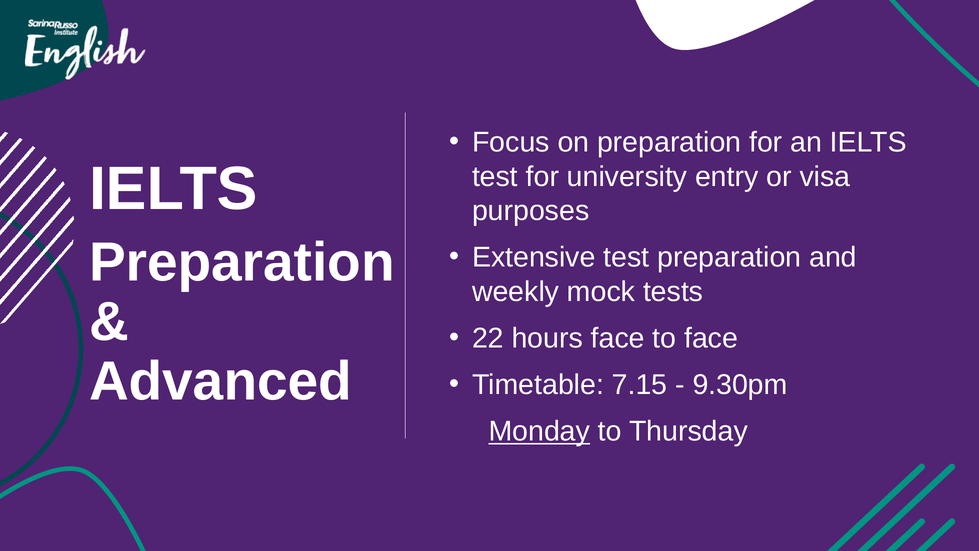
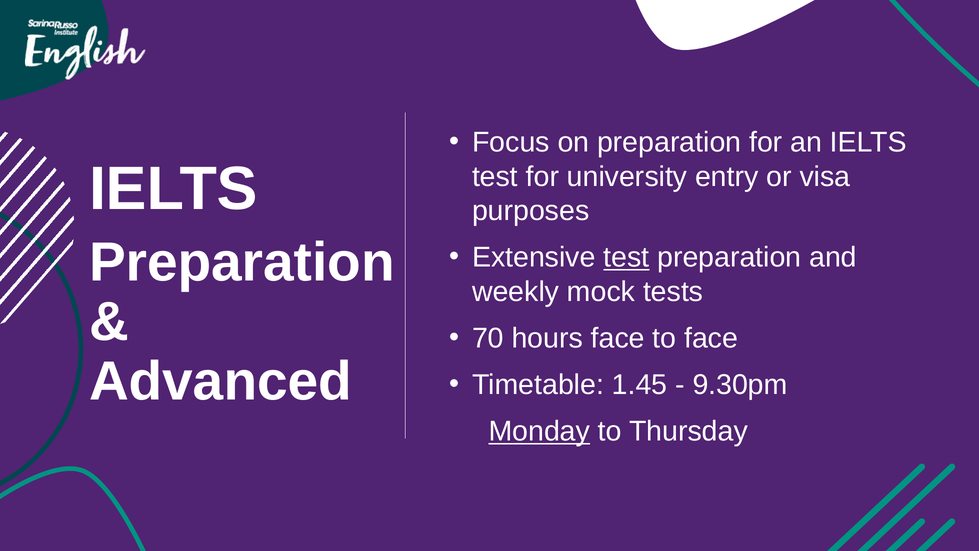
test underline: none -> present (626, 257)
22: 22 -> 70 (488, 338)
7.15: 7.15 -> 1.45 (640, 385)
